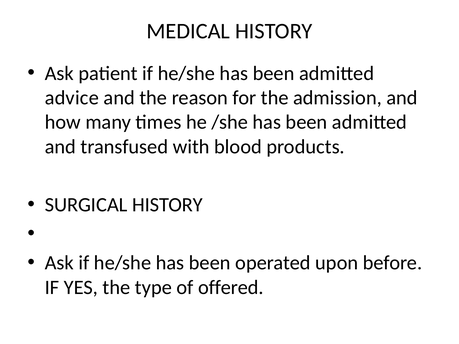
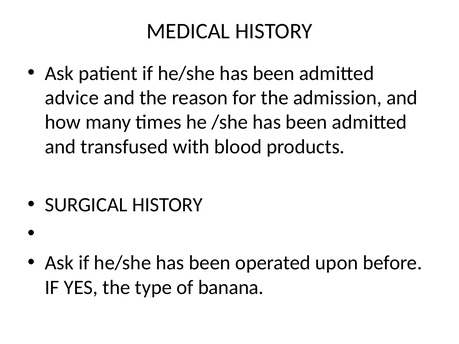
offered: offered -> banana (231, 288)
